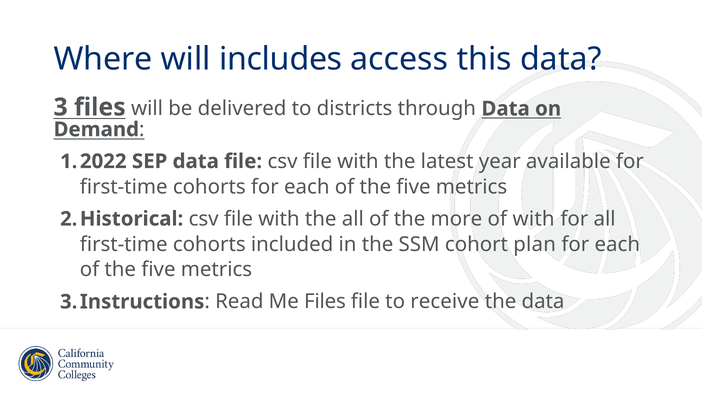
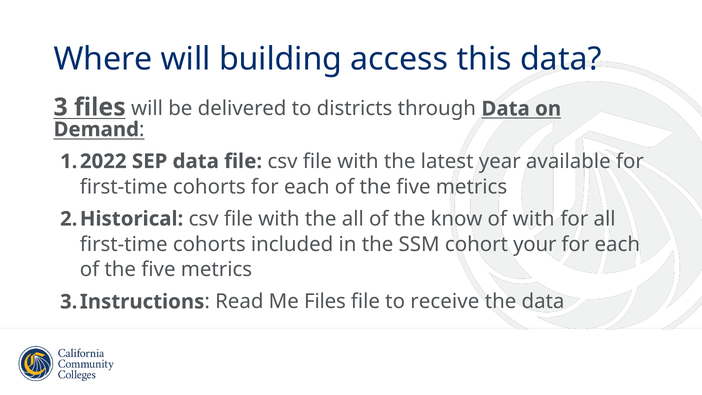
includes: includes -> building (281, 59)
more: more -> know (457, 219)
plan: plan -> your (535, 244)
